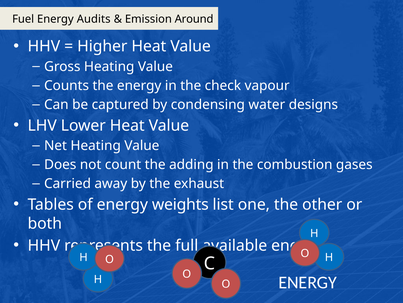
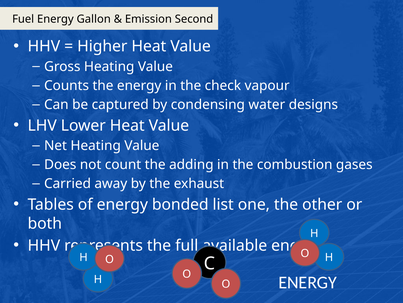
Audits: Audits -> Gallon (94, 19)
Around: Around -> Second (194, 19)
weights: weights -> bonded (180, 204)
